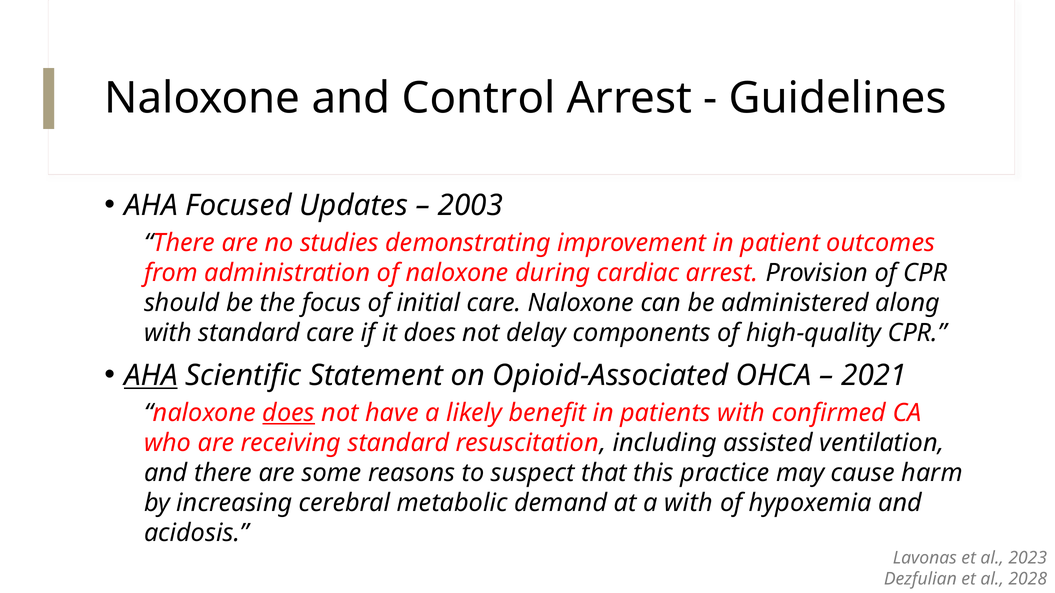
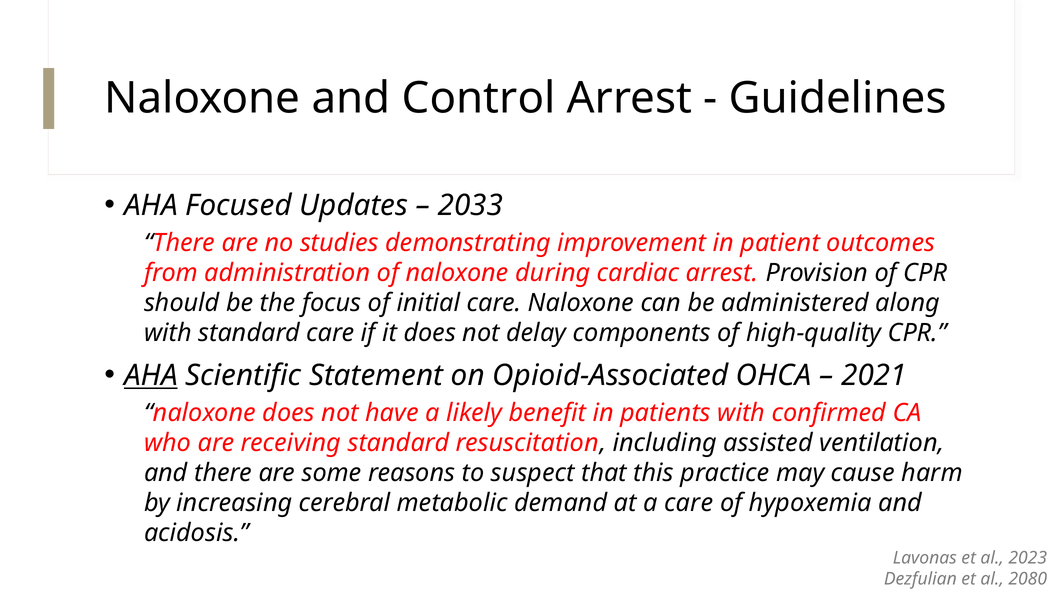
2003: 2003 -> 2033 (470, 206)
does underline: present -> none (289, 413)
a with: with -> care (689, 503)
2028: 2028 -> 2080 (1028, 580)
